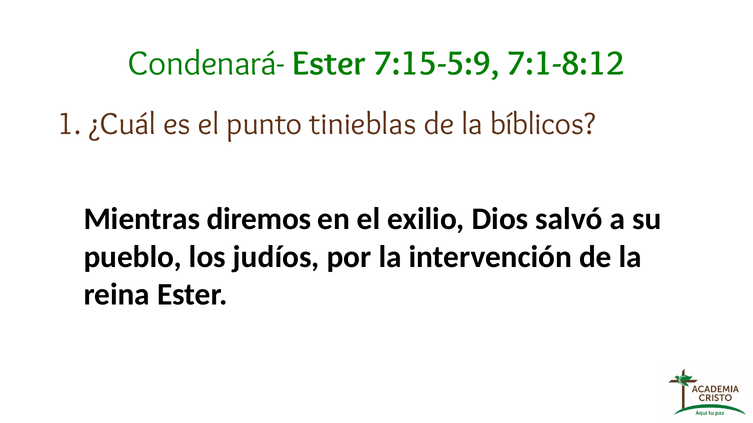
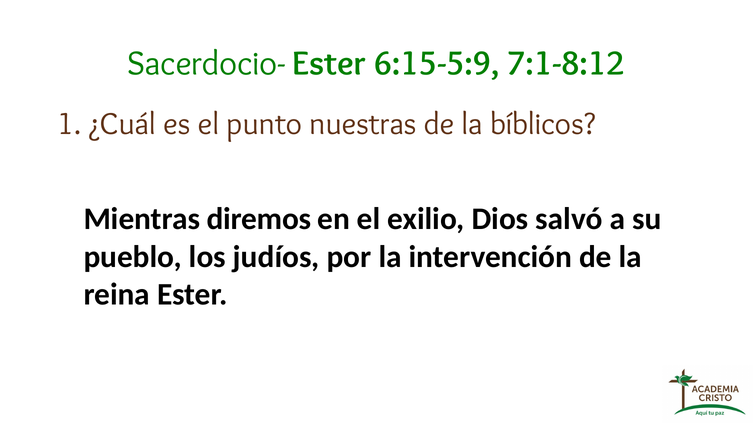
Condenará-: Condenará- -> Sacerdocio- (206, 63)
7:15-5:9: 7:15-5:9 -> 6:15-5:9 (437, 63)
tinieblas: tinieblas -> nuestras (363, 124)
